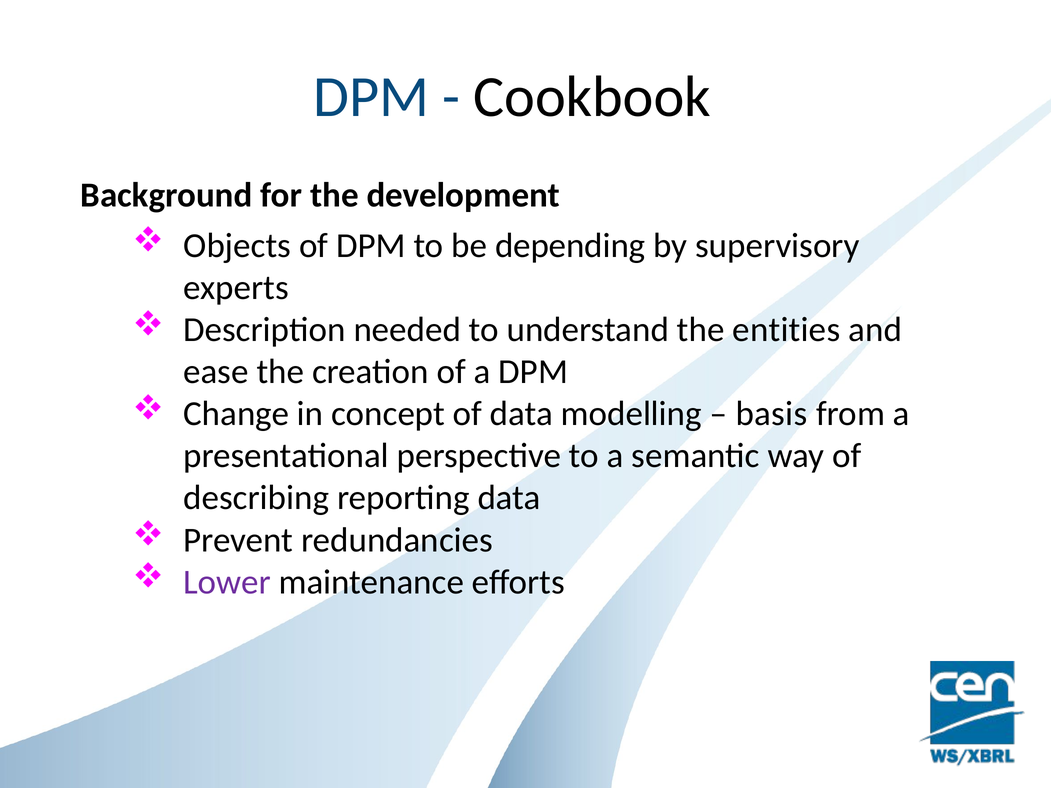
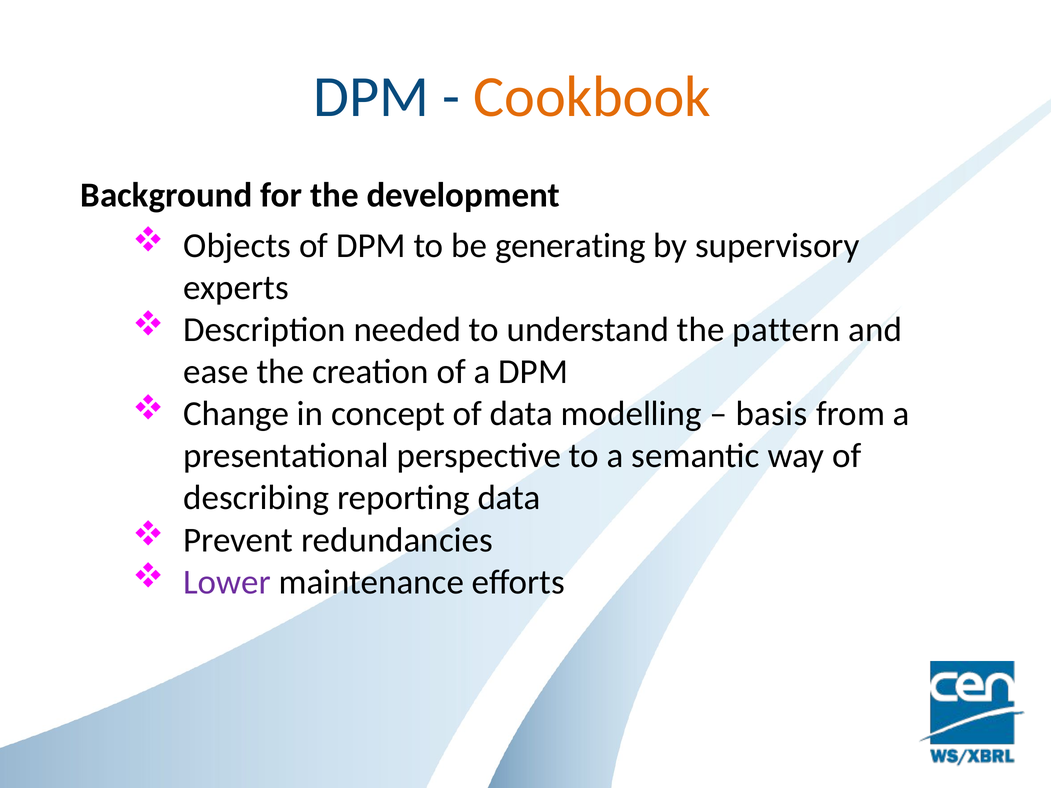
Cookbook colour: black -> orange (592, 97)
depending: depending -> generating (570, 246)
entities: entities -> pattern (786, 330)
